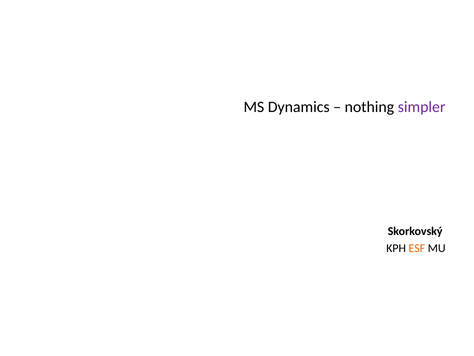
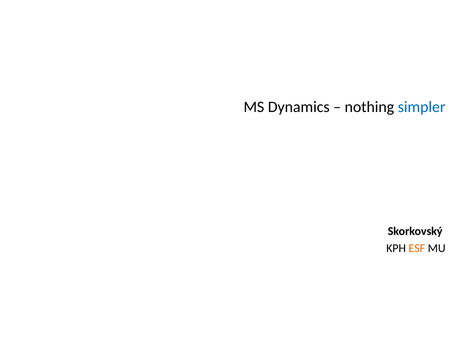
simpler colour: purple -> blue (422, 107)
